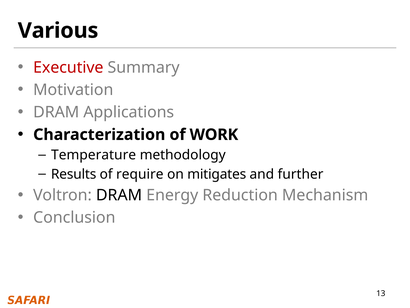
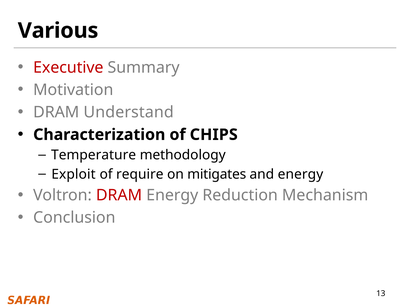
Applications: Applications -> Understand (129, 112)
WORK: WORK -> CHIPS (214, 134)
Results: Results -> Exploit (74, 174)
and further: further -> energy (300, 174)
DRAM colour: black -> red (119, 195)
